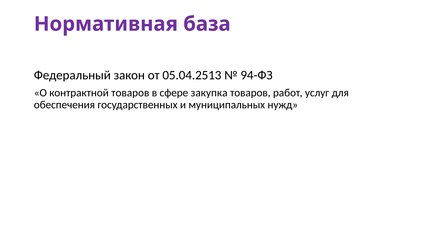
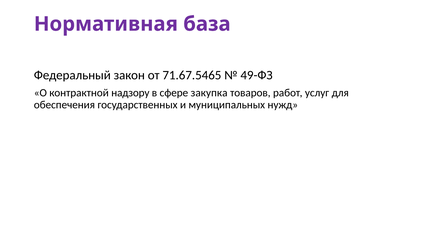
05.04.2513: 05.04.2513 -> 71.67.5465 (192, 75)
94-ФЗ: 94-ФЗ -> 49-ФЗ (257, 75)
контрактной товаров: товаров -> надзору (130, 93)
